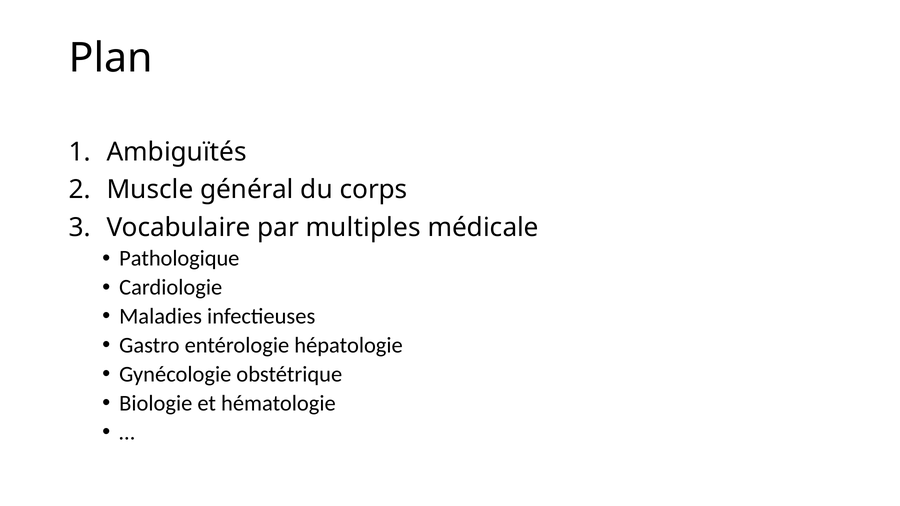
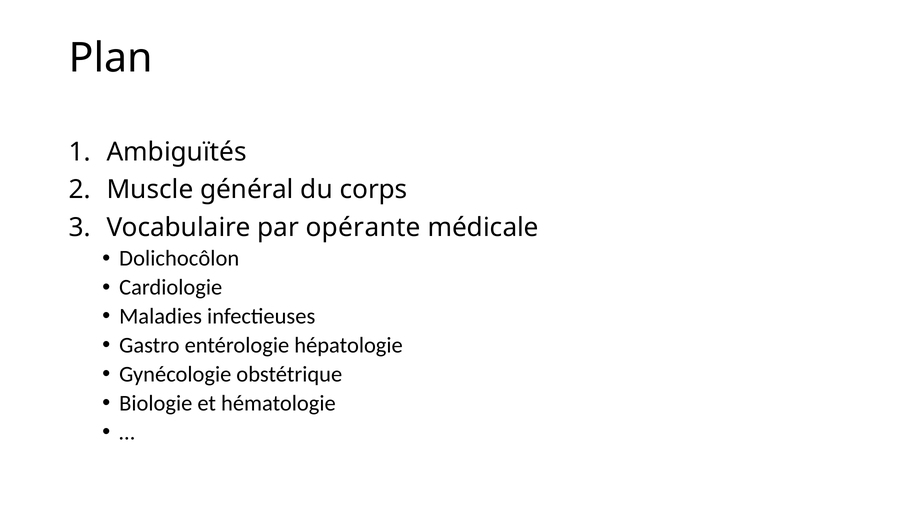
multiples: multiples -> opérante (363, 228)
Pathologique: Pathologique -> Dolichocôlon (179, 259)
